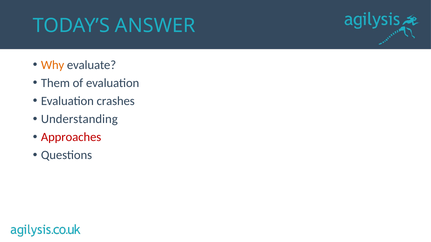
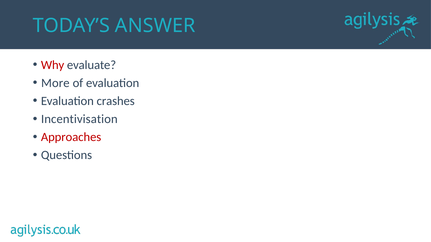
Why colour: orange -> red (53, 65)
Them: Them -> More (55, 83)
Understanding: Understanding -> Incentivisation (79, 119)
